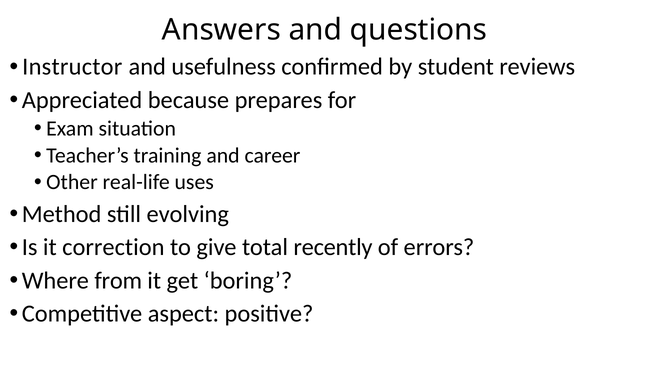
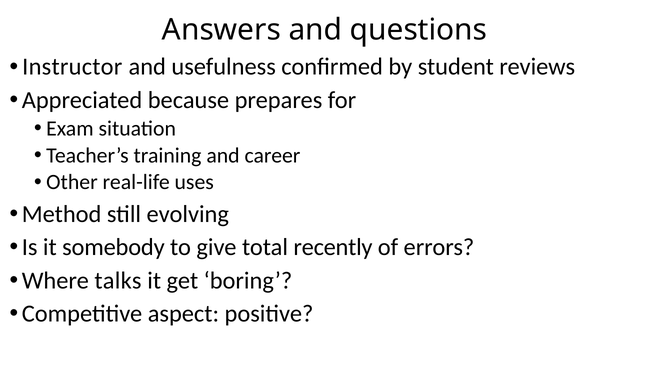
correction: correction -> somebody (113, 247)
from: from -> talks (118, 280)
